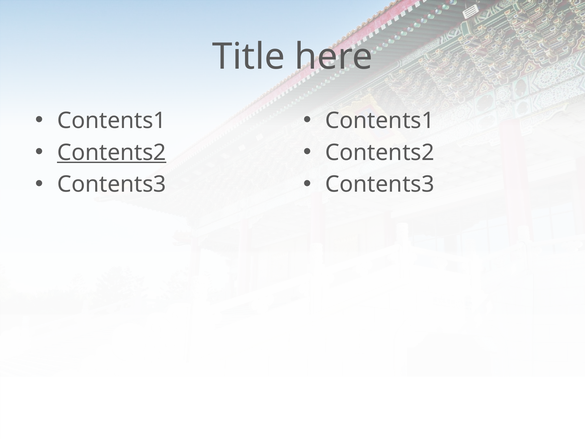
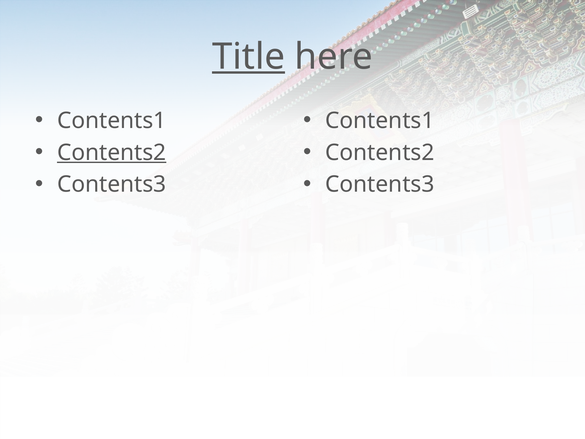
Title underline: none -> present (249, 57)
